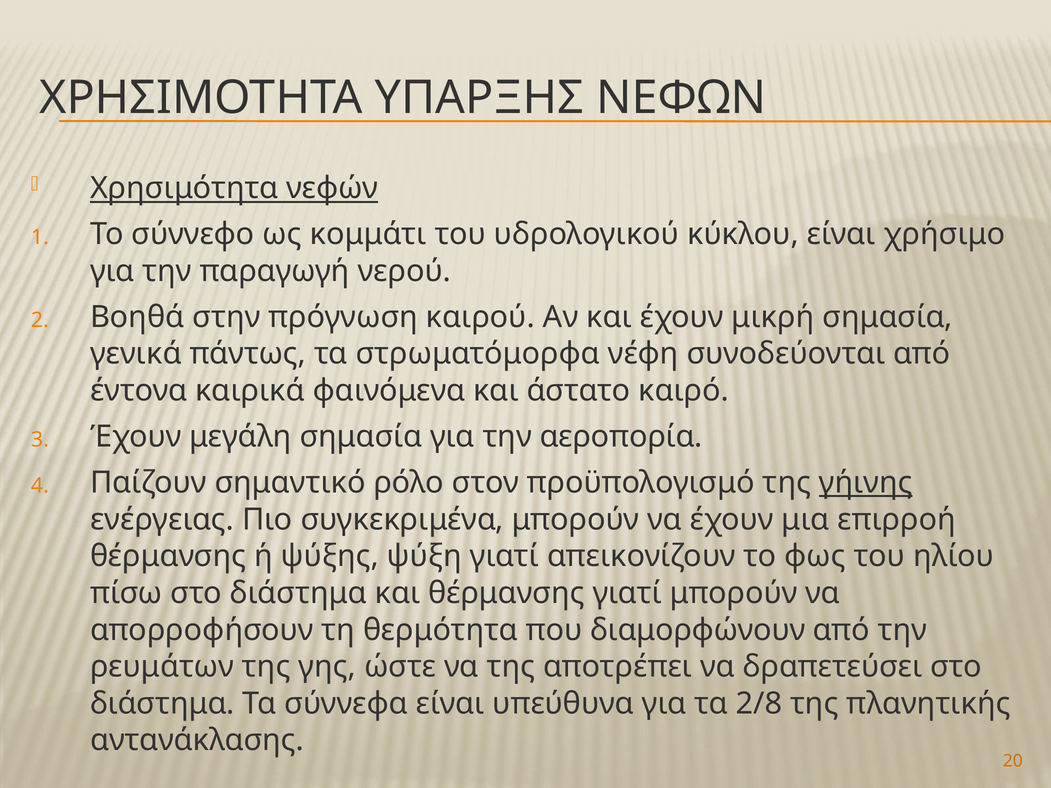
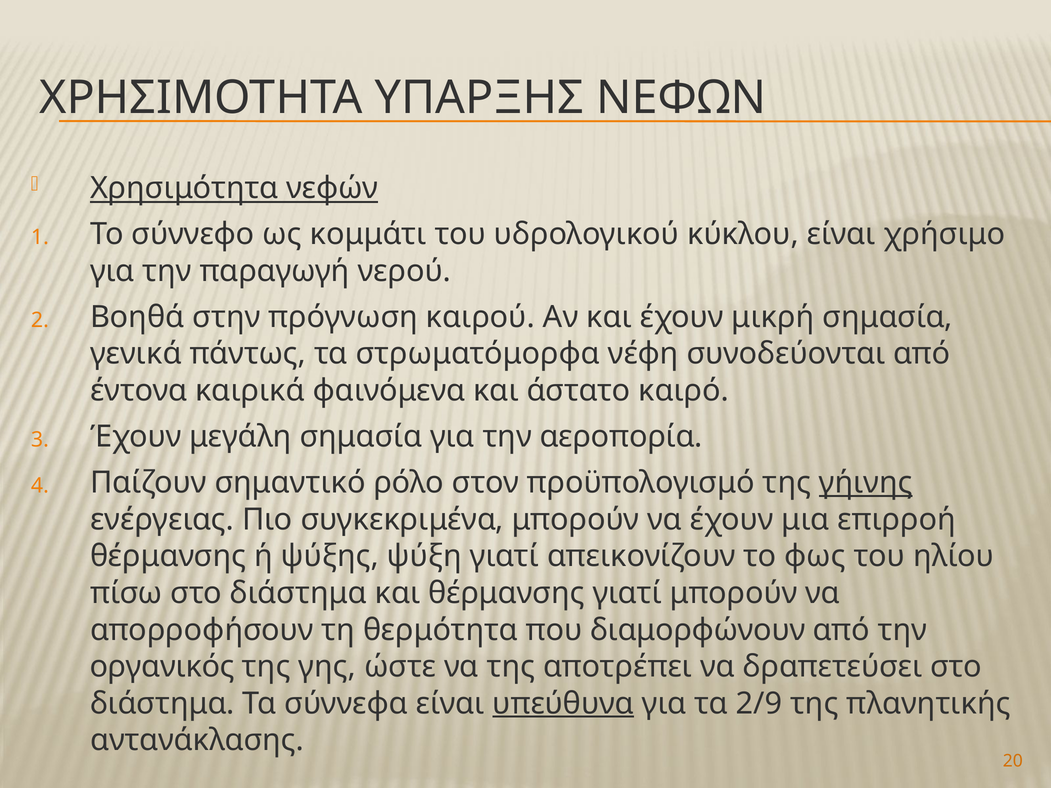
ρευμάτων: ρευμάτων -> οργανικός (162, 667)
υπεύθυνα underline: none -> present (563, 704)
2/8: 2/8 -> 2/9 (759, 704)
